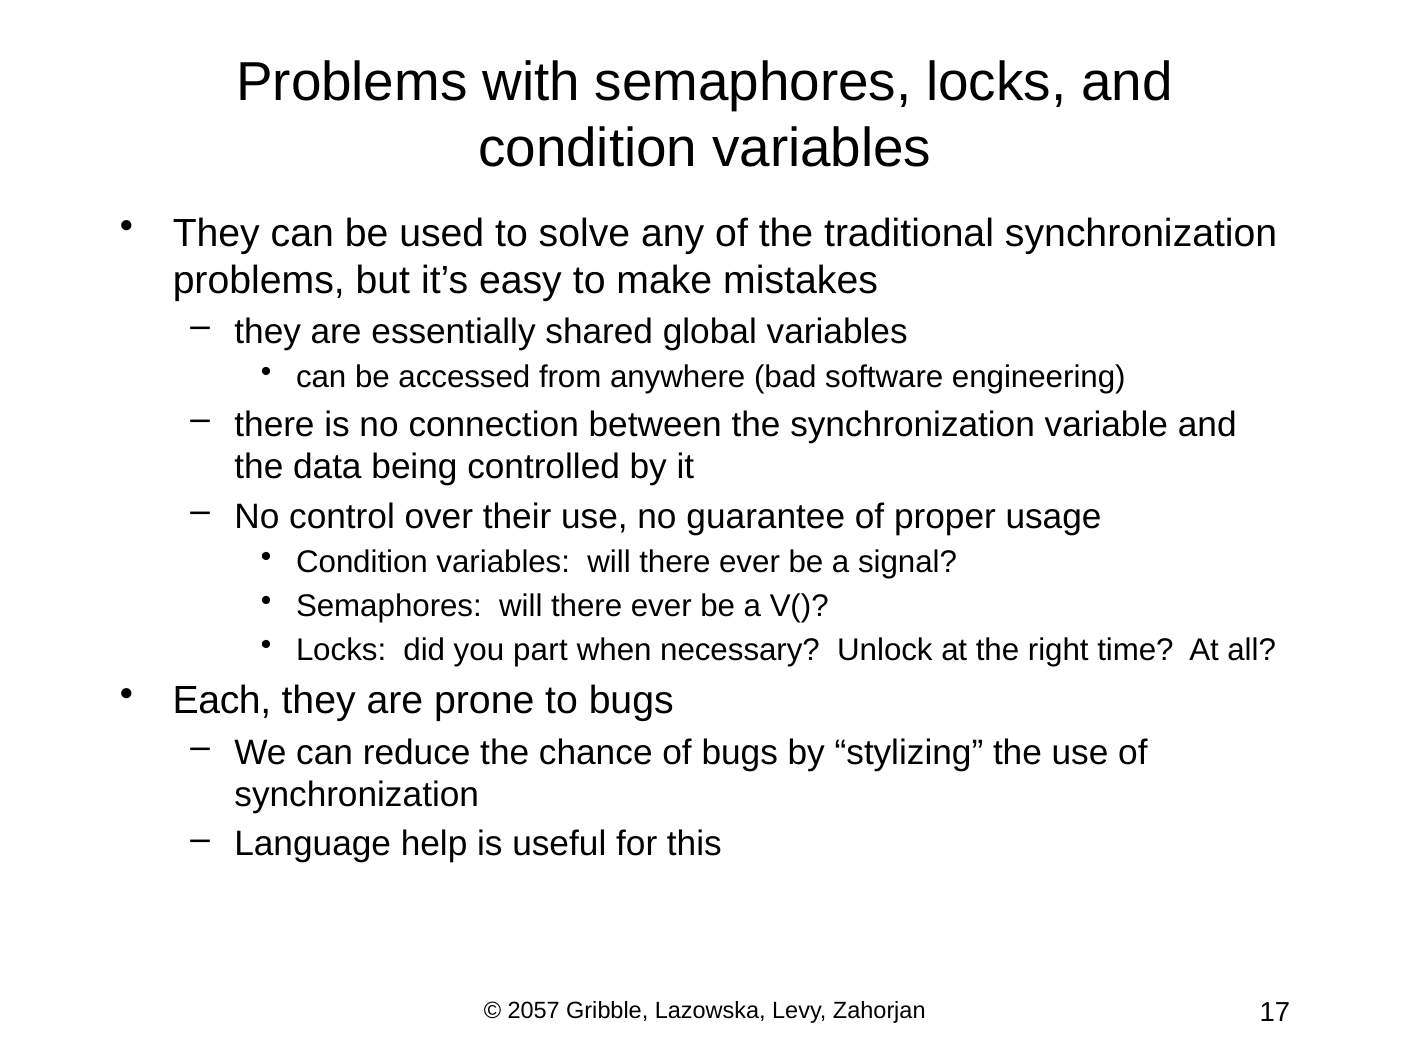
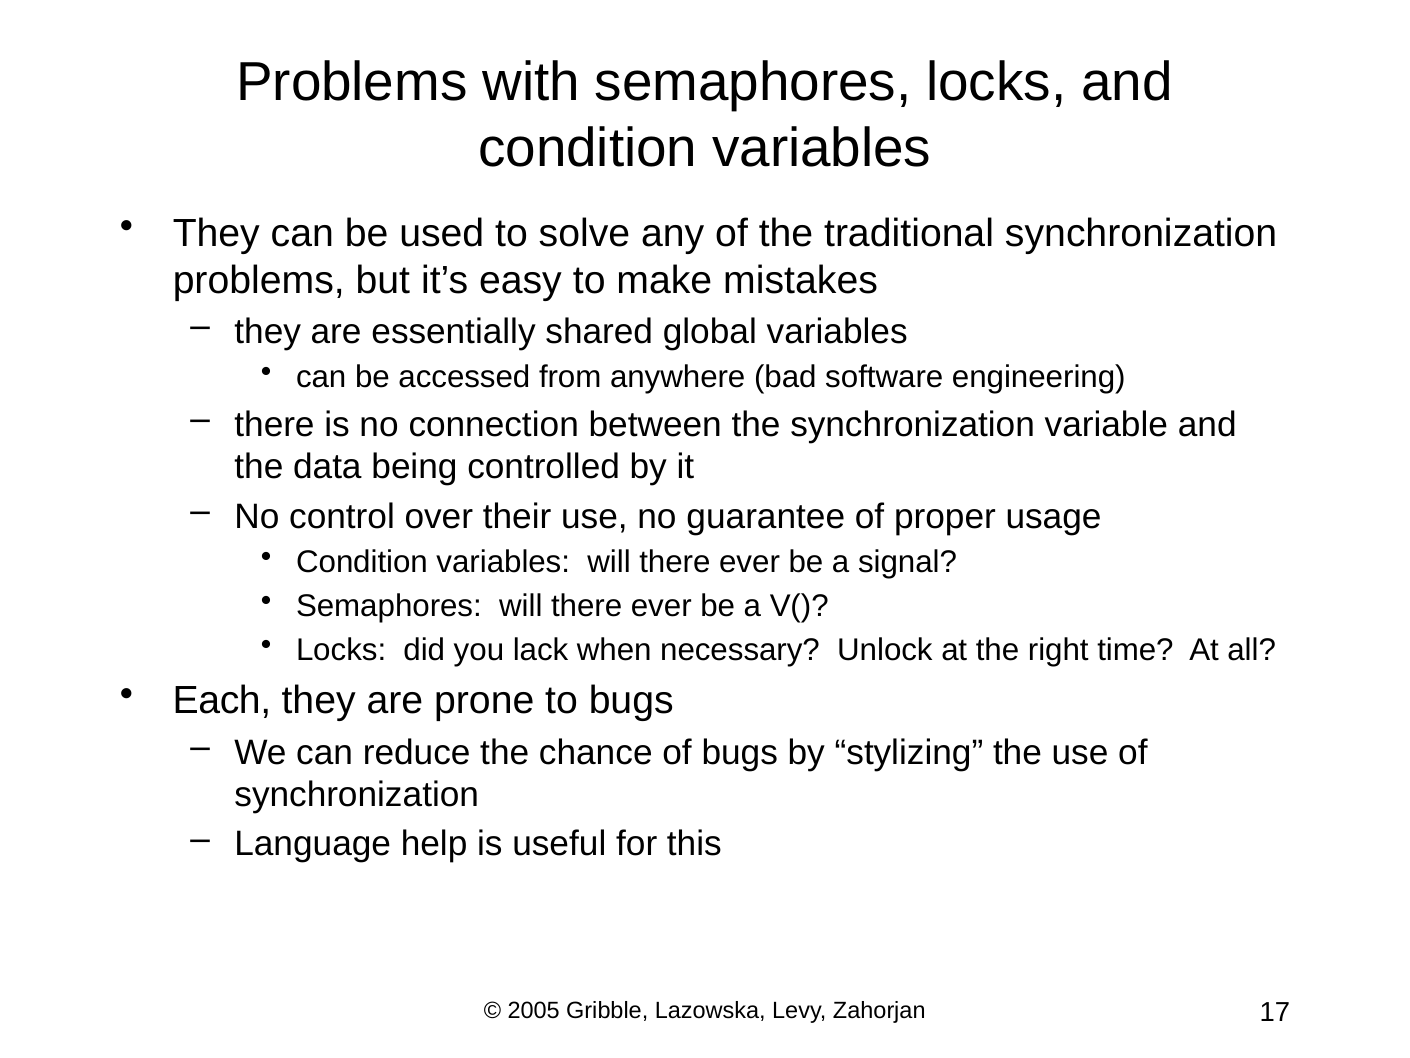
part: part -> lack (541, 650)
2057: 2057 -> 2005 (534, 1010)
